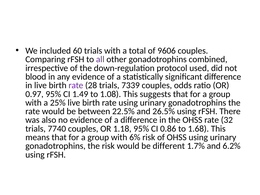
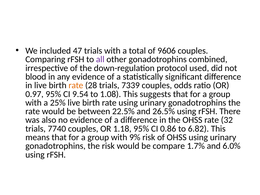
60: 60 -> 47 (78, 51)
rate colour: purple -> orange (76, 85)
1.49: 1.49 -> 9.54 (80, 94)
1.68: 1.68 -> 6.82 (198, 129)
6%: 6% -> 9% (135, 137)
different: different -> compare (169, 146)
6.2%: 6.2% -> 6.0% (232, 146)
